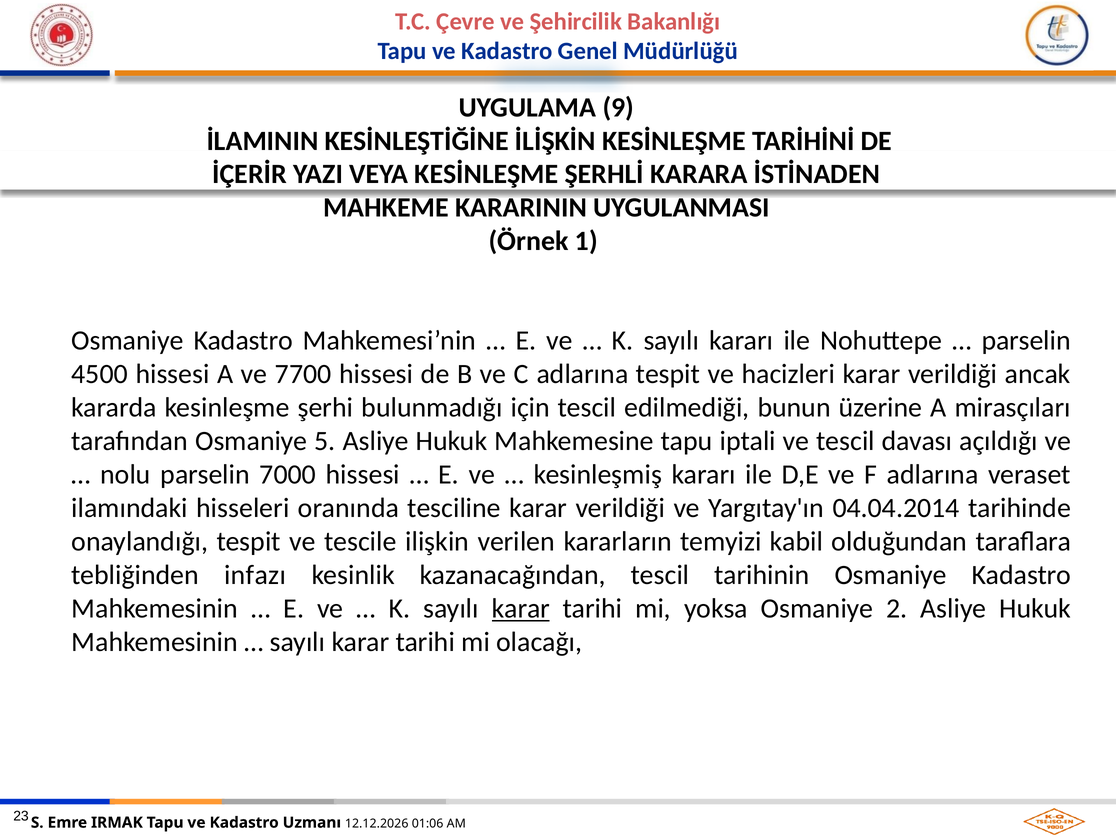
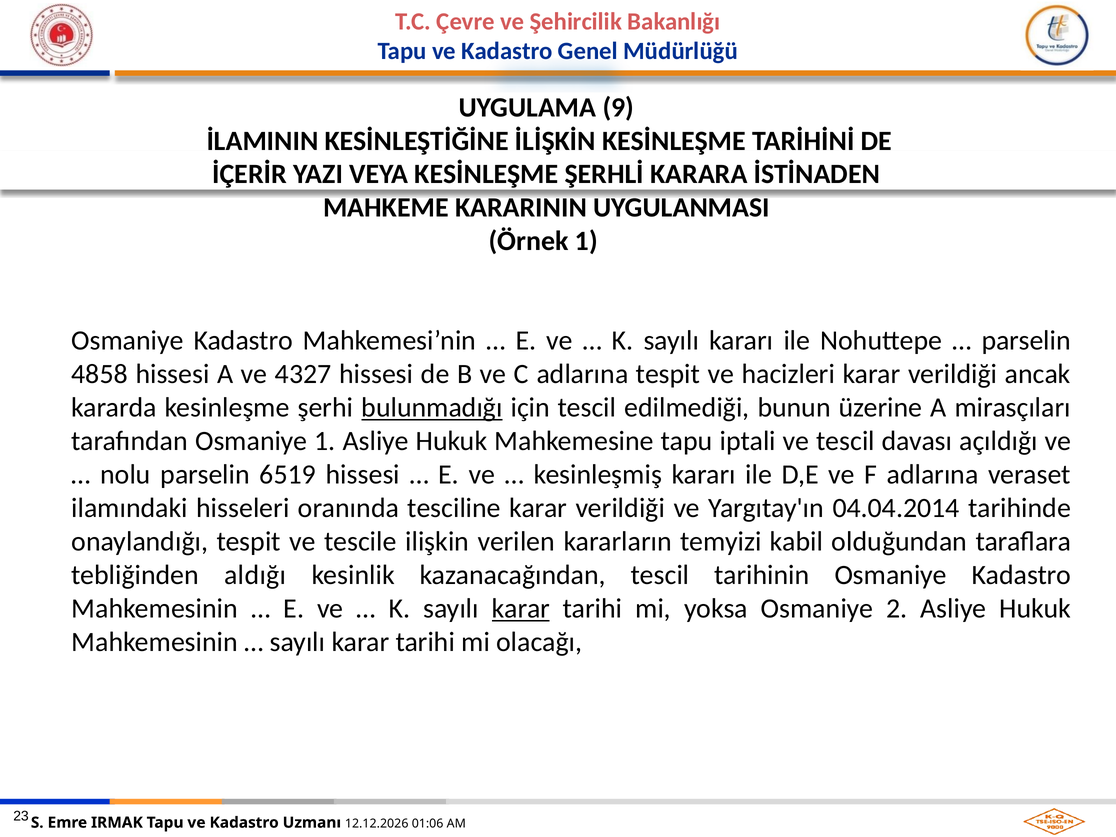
4500: 4500 -> 4858 (100, 374)
7700: 7700 -> 4327 (303, 374)
bulunmadığı underline: none -> present (432, 408)
Osmaniye 5: 5 -> 1 (325, 441)
7000: 7000 -> 6519 (288, 475)
infazı: infazı -> aldığı (255, 575)
